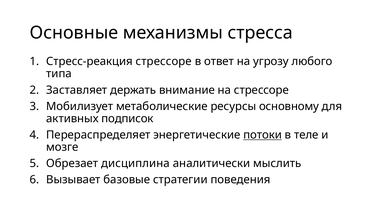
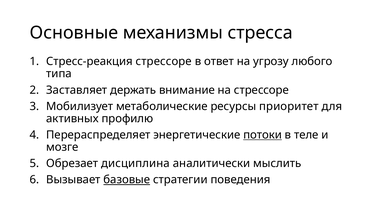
основному: основному -> приоритет (289, 107)
подписок: подписок -> профилю (127, 119)
базовые underline: none -> present (127, 180)
